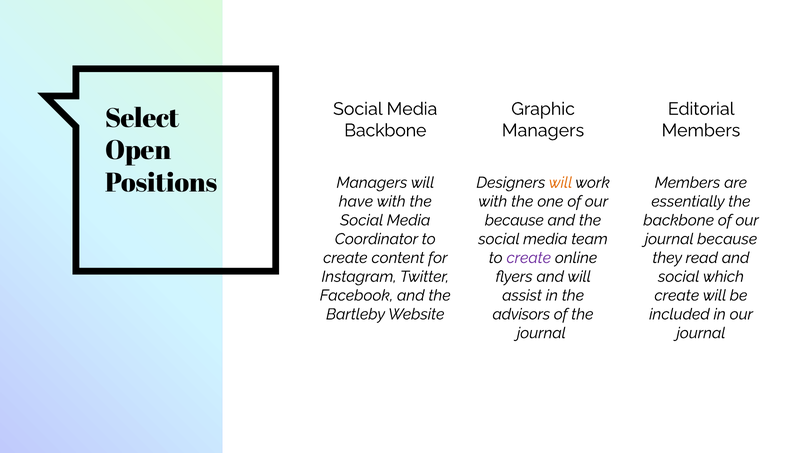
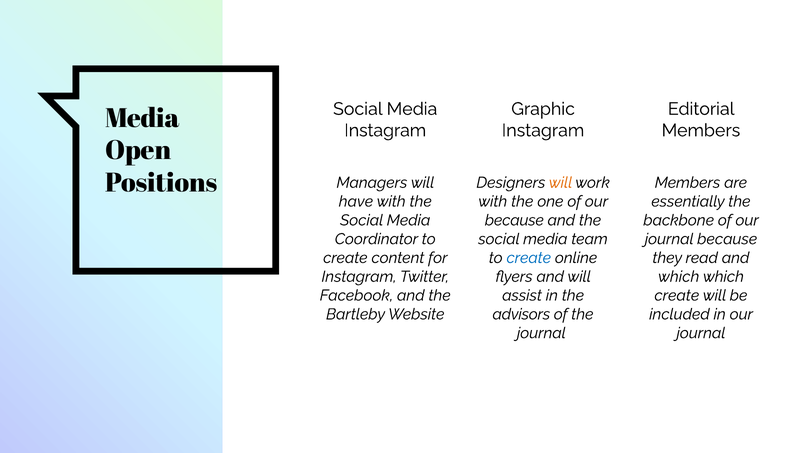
Select: Select -> Media (142, 118)
Backbone: Backbone -> Instagram (385, 130)
Managers: Managers -> Instagram (543, 130)
create colour: purple -> blue (529, 258)
social: social -> which (679, 277)
